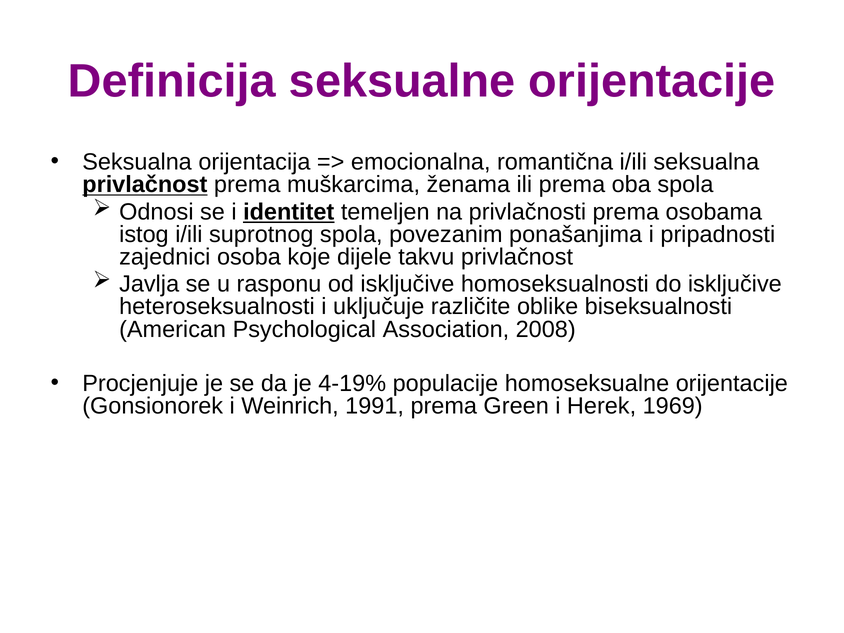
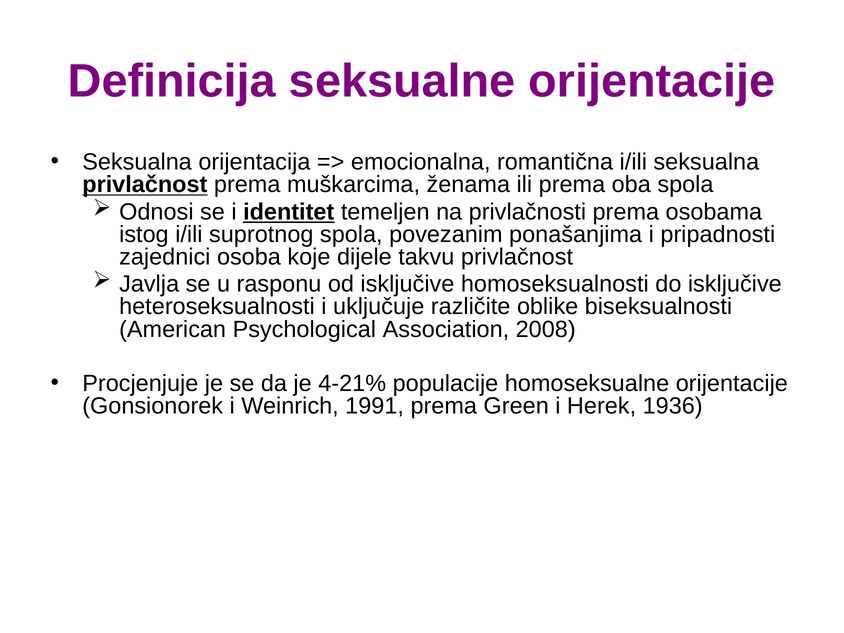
4-19%: 4-19% -> 4-21% (352, 384)
1969: 1969 -> 1936 (673, 406)
